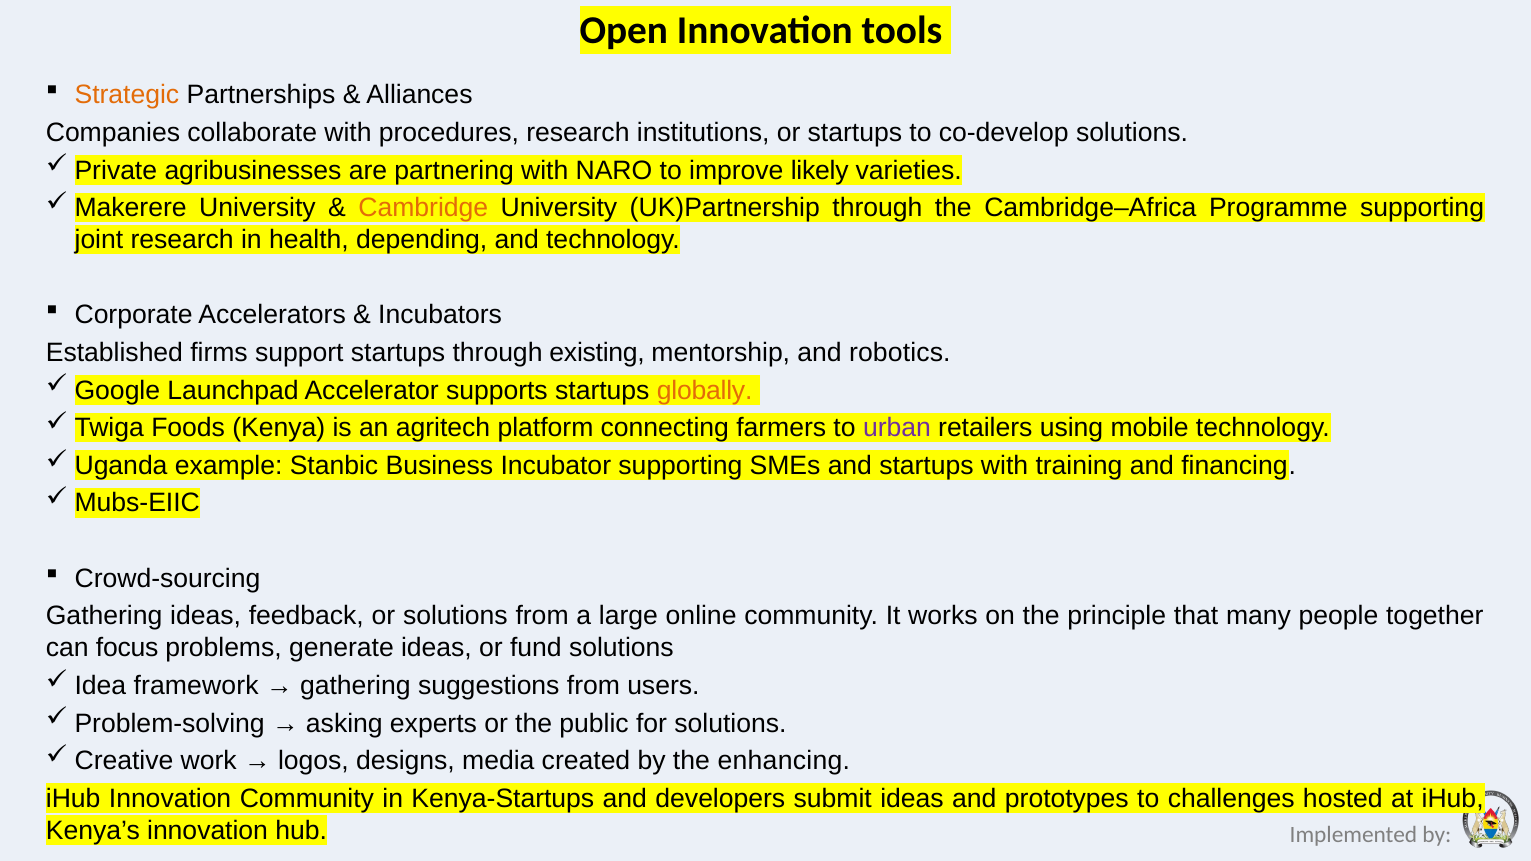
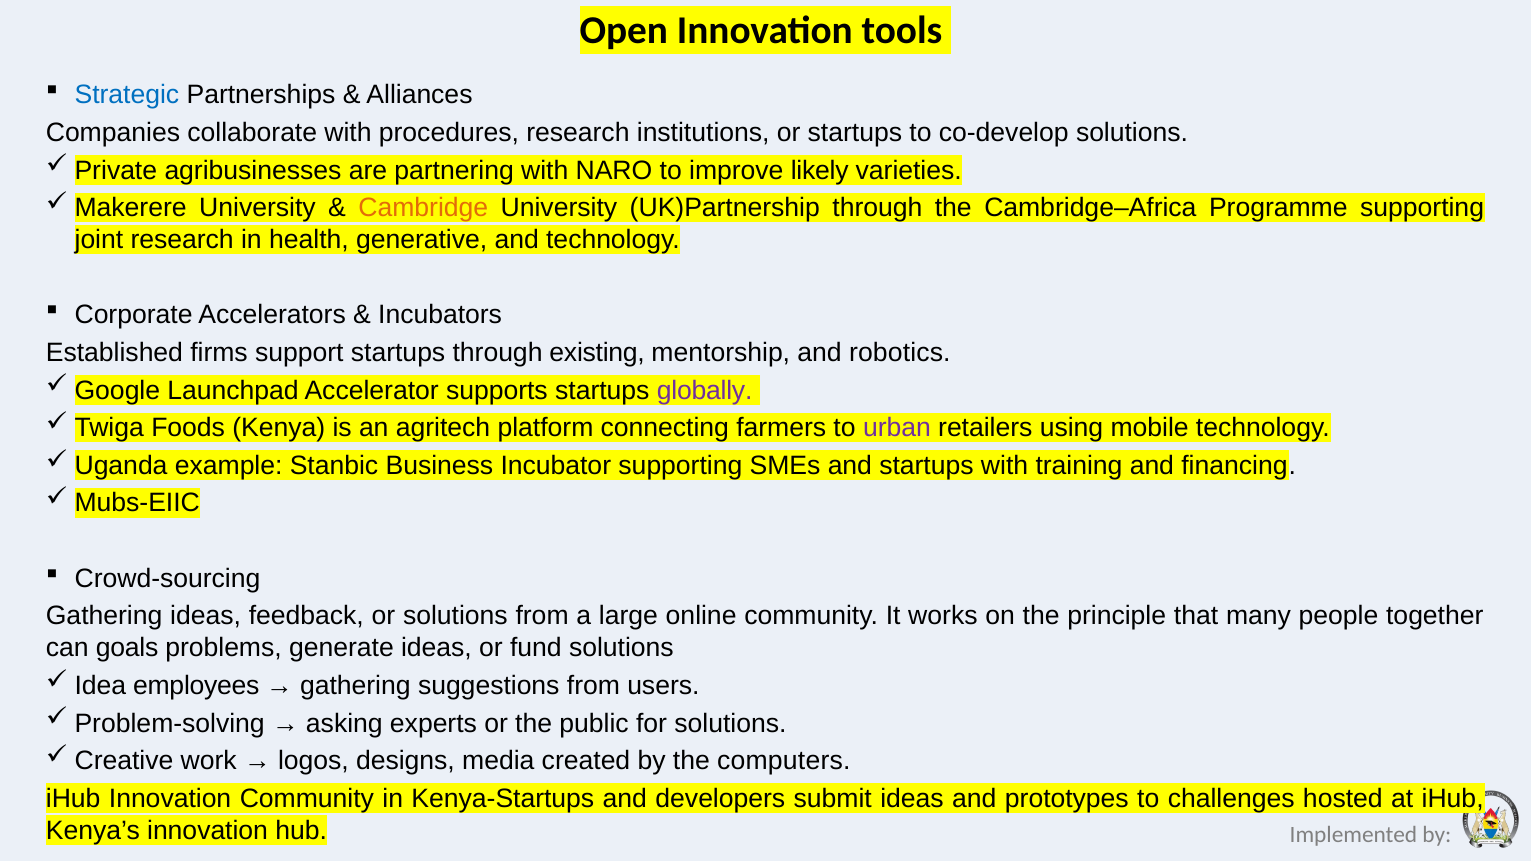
Strategic colour: orange -> blue (127, 95)
depending: depending -> generative (422, 240)
globally colour: orange -> purple (705, 390)
focus: focus -> goals (127, 648)
framework: framework -> employees (196, 686)
enhancing: enhancing -> computers (784, 761)
